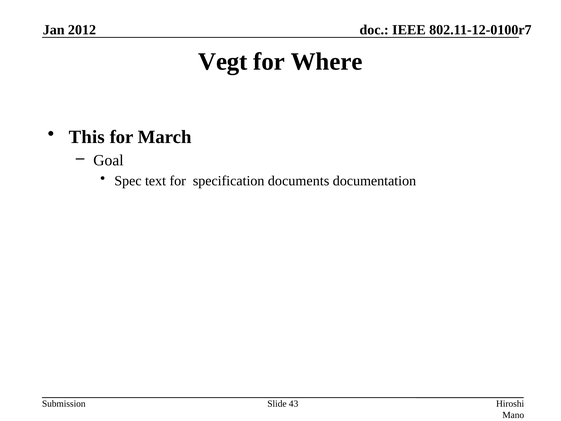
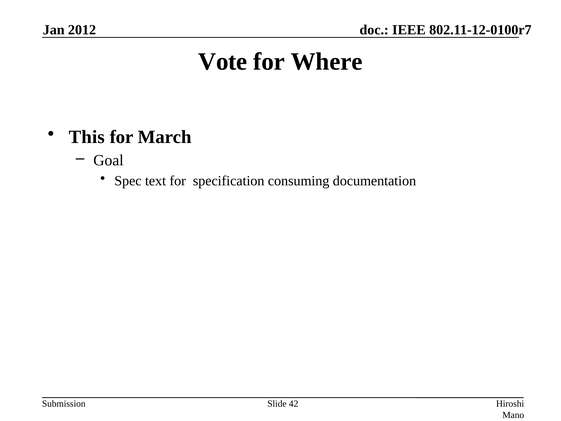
Vegt: Vegt -> Vote (223, 62)
documents: documents -> consuming (299, 181)
43: 43 -> 42 (294, 404)
